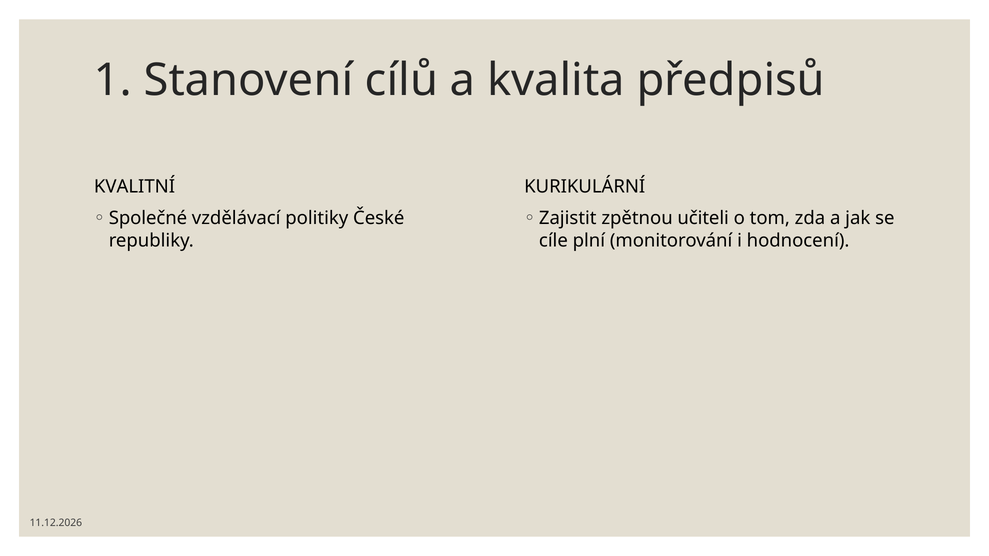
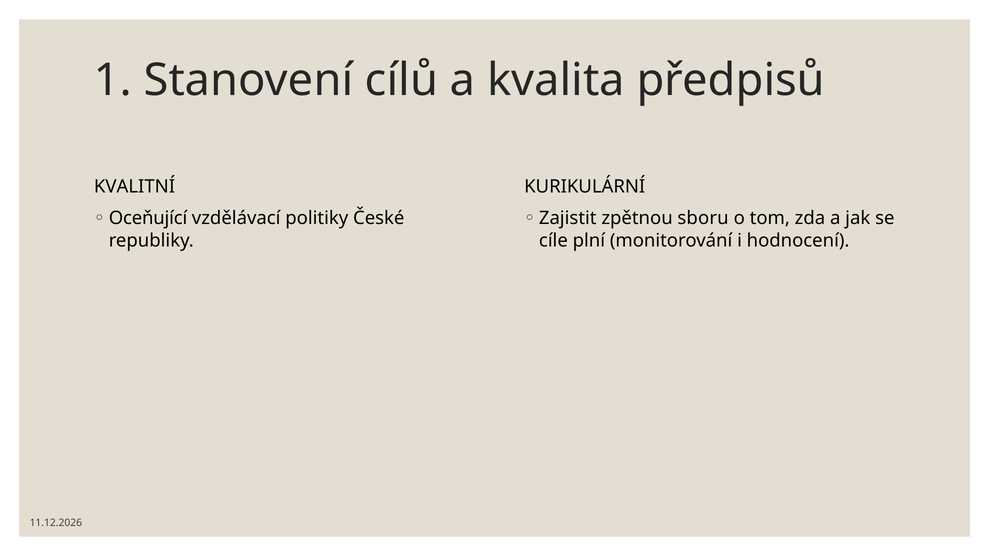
Společné: Společné -> Oceňující (148, 218)
učiteli: učiteli -> sboru (703, 218)
